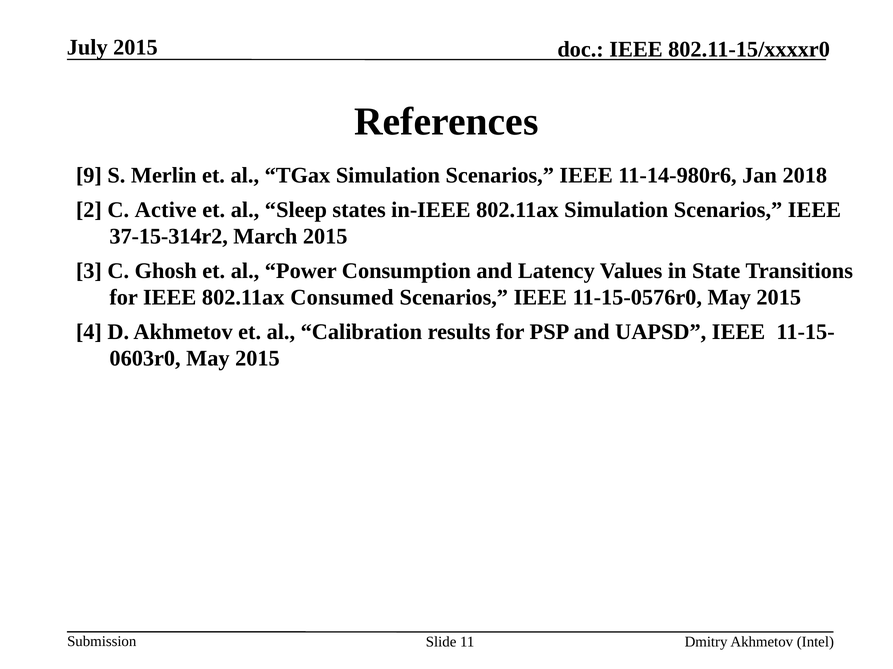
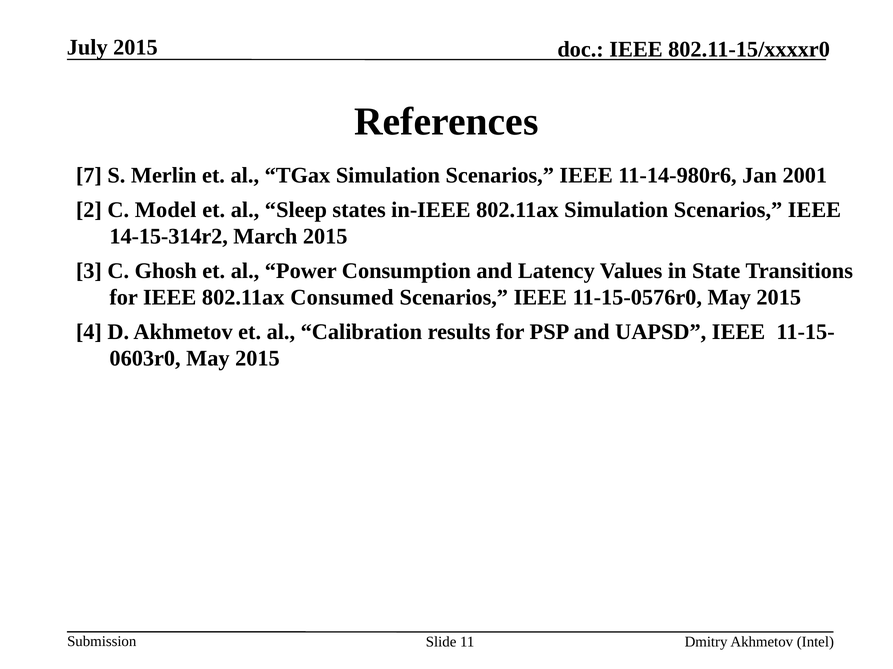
9: 9 -> 7 (89, 176)
2018: 2018 -> 2001 (805, 176)
Active: Active -> Model (166, 210)
37-15-314r2: 37-15-314r2 -> 14-15-314r2 (169, 237)
